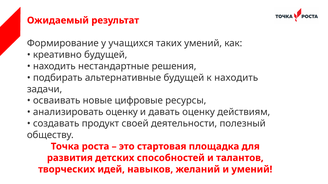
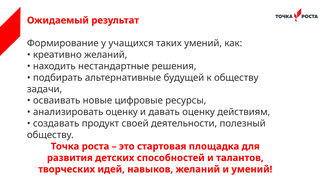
креативно будущей: будущей -> желаний (106, 55)
к находить: находить -> обществу (236, 78)
